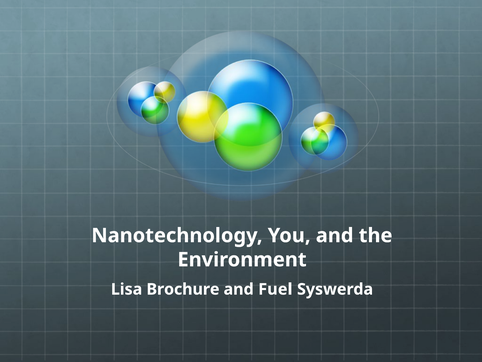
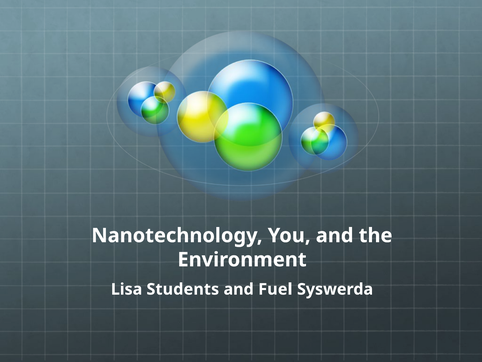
Brochure: Brochure -> Students (183, 289)
